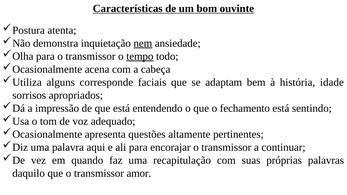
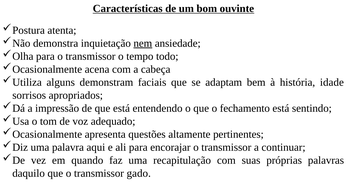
tempo underline: present -> none (140, 56)
corresponde: corresponde -> demonstram (106, 82)
amor: amor -> gado (139, 173)
